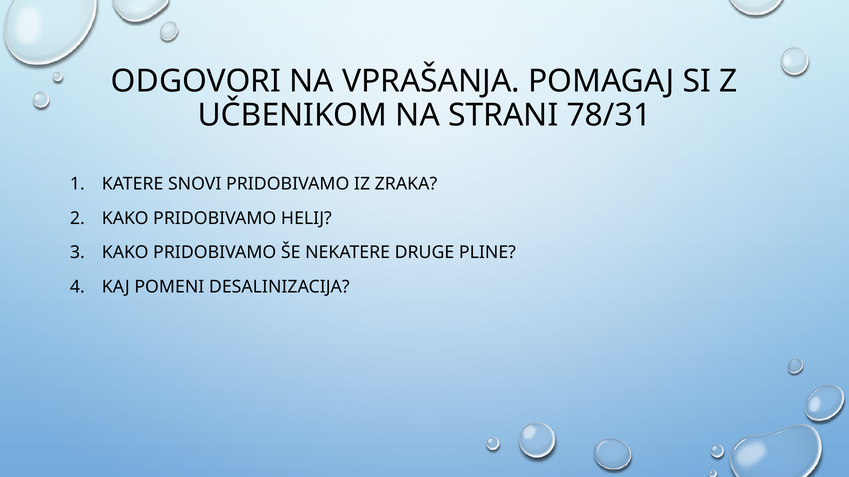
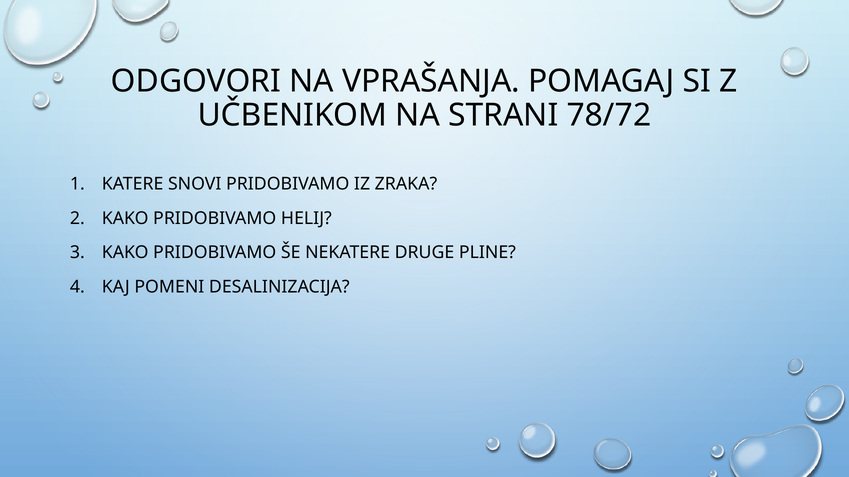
78/31: 78/31 -> 78/72 (609, 116)
